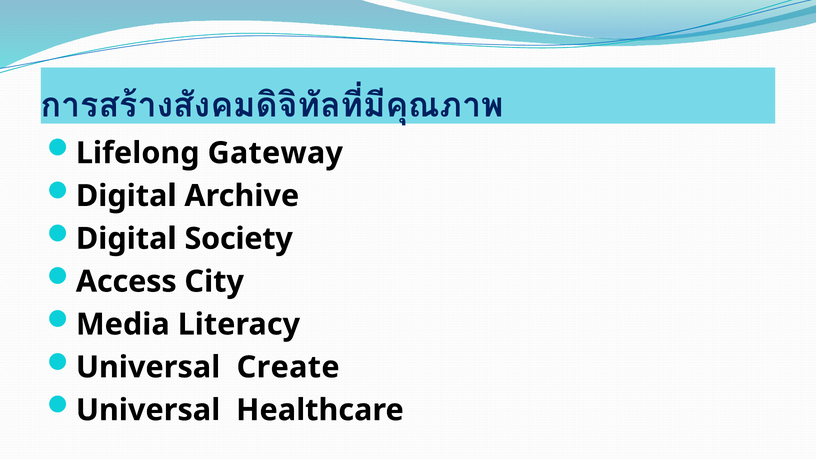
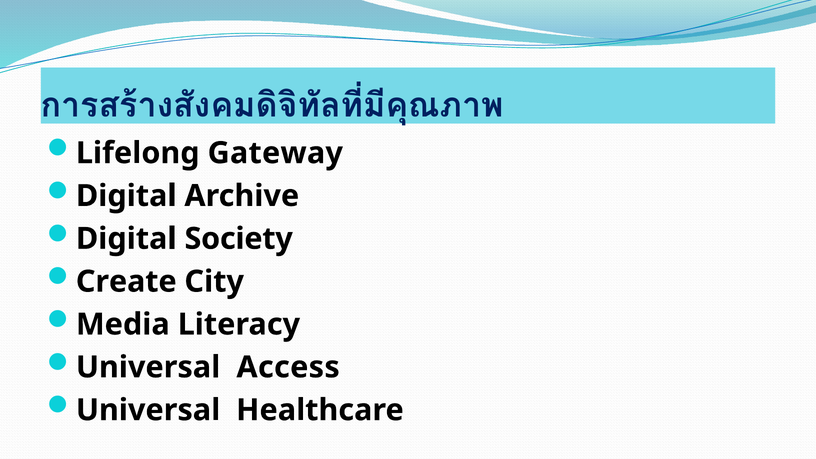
Access: Access -> Create (126, 282)
Create: Create -> Access (288, 367)
